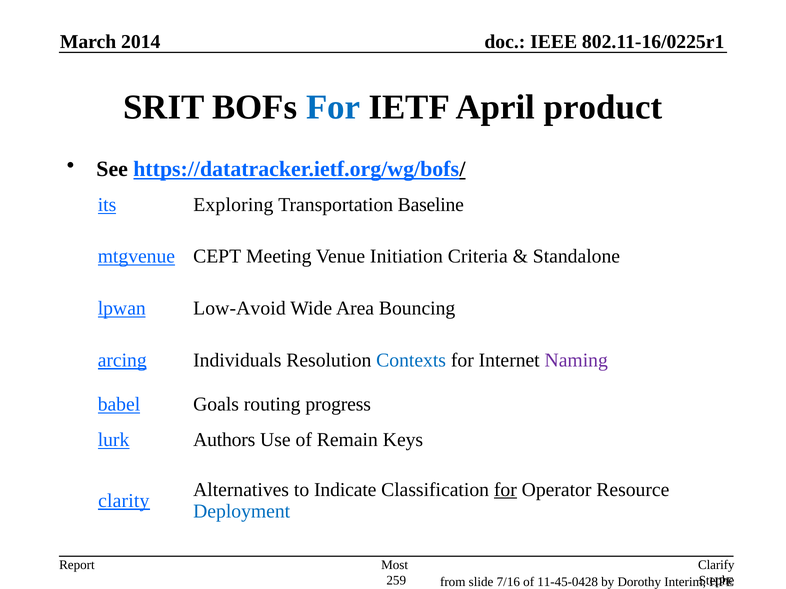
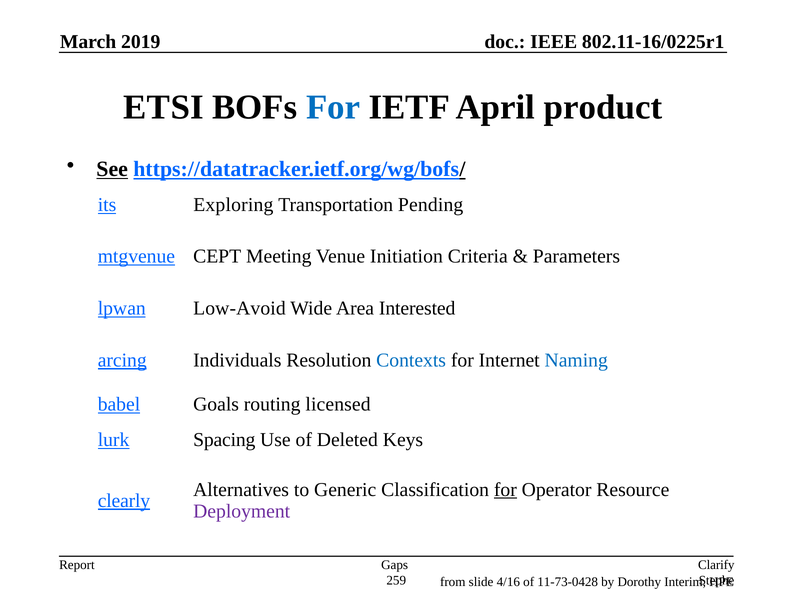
2014: 2014 -> 2019 (141, 42)
SRIT: SRIT -> ETSI (164, 107)
See underline: none -> present (112, 169)
Baseline: Baseline -> Pending (431, 205)
Standalone: Standalone -> Parameters (576, 257)
Bouncing: Bouncing -> Interested (417, 309)
Naming colour: purple -> blue (576, 360)
progress: progress -> licensed (338, 405)
Authors: Authors -> Spacing (224, 440)
Remain: Remain -> Deleted (347, 440)
Indicate: Indicate -> Generic (345, 490)
clarity: clarity -> clearly (124, 501)
Deployment colour: blue -> purple (242, 512)
Most: Most -> Gaps (395, 565)
7/16: 7/16 -> 4/16 (508, 583)
11-45-0428: 11-45-0428 -> 11-73-0428 (568, 583)
